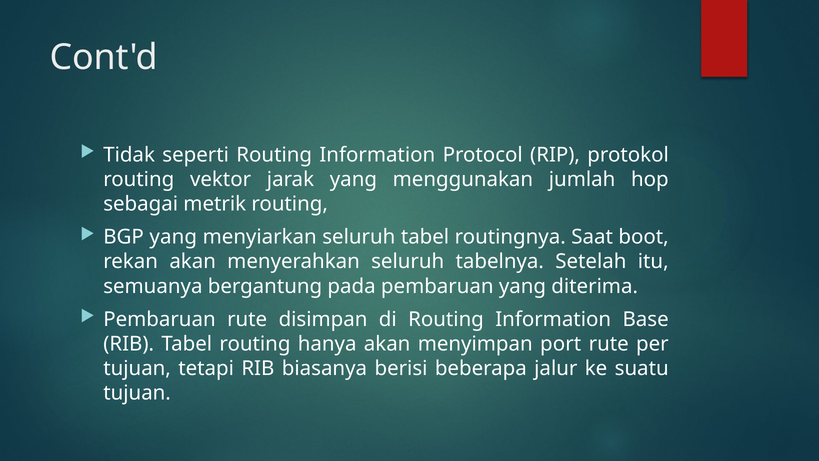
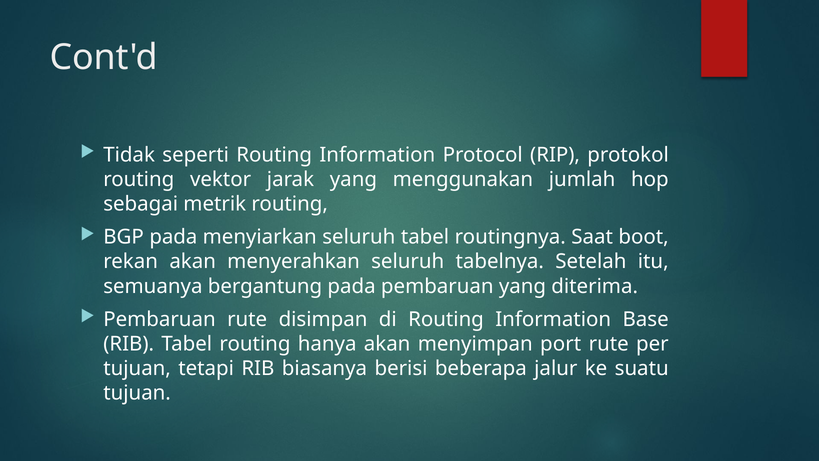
BGP yang: yang -> pada (173, 237)
